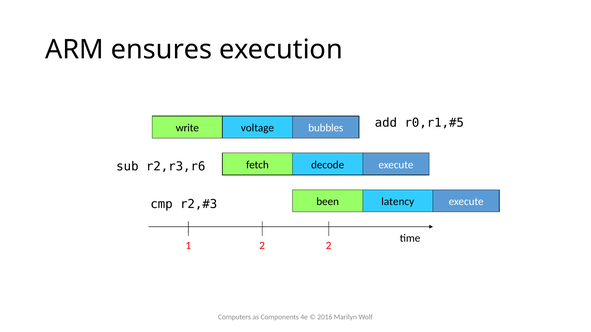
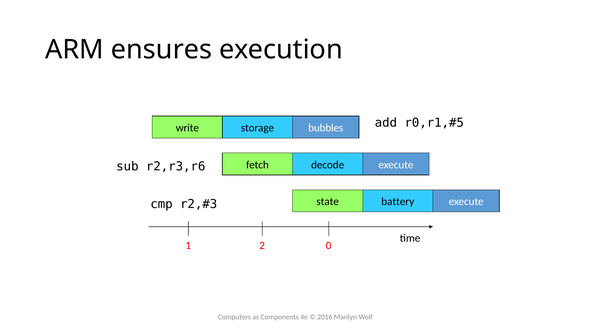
voltage: voltage -> storage (257, 128)
been: been -> state (328, 202)
latency: latency -> battery (398, 202)
2 2: 2 -> 0 (329, 246)
